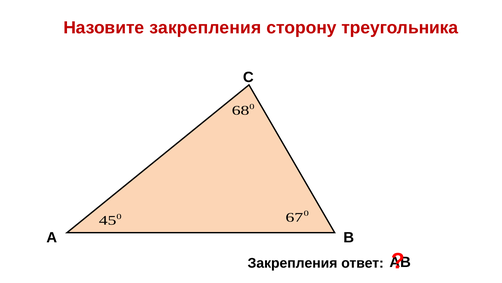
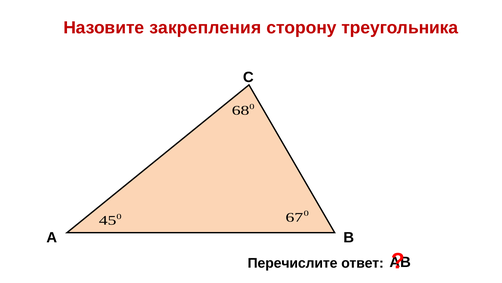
Закрепления: Закрепления -> Перечислите (293, 263)
